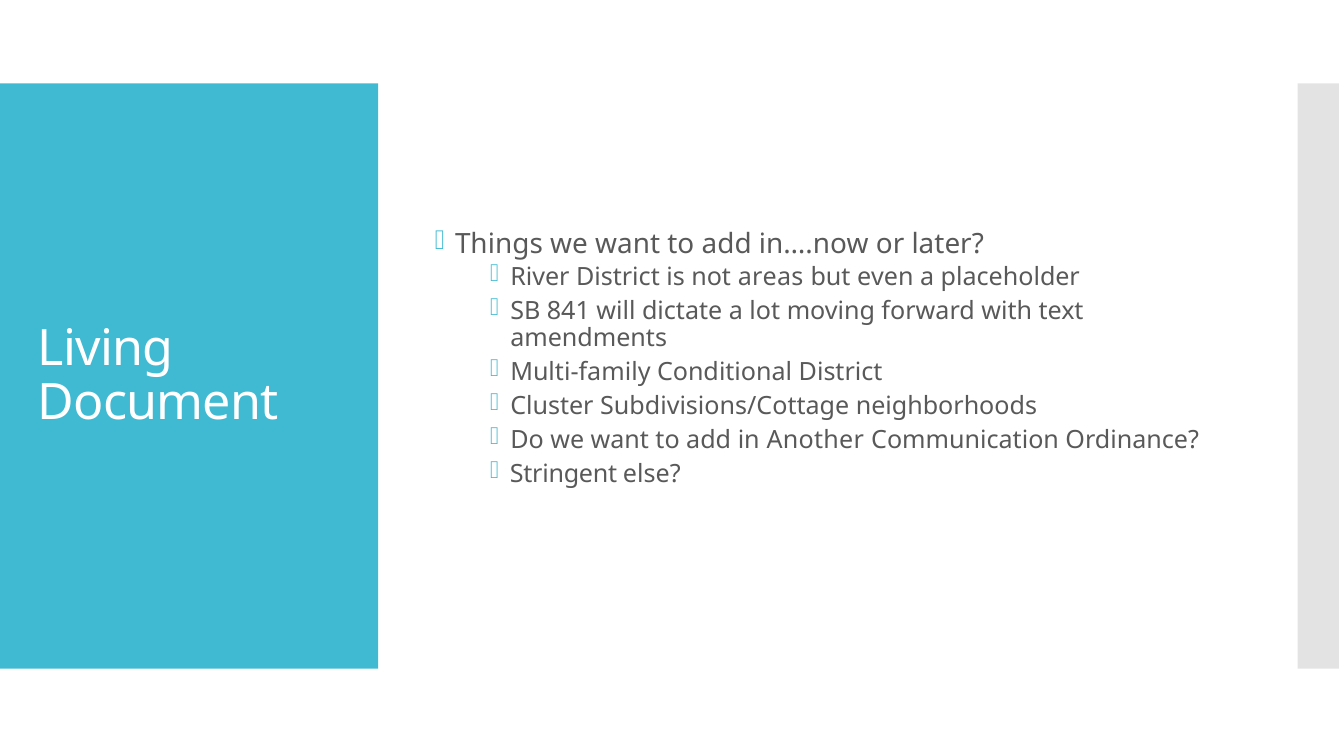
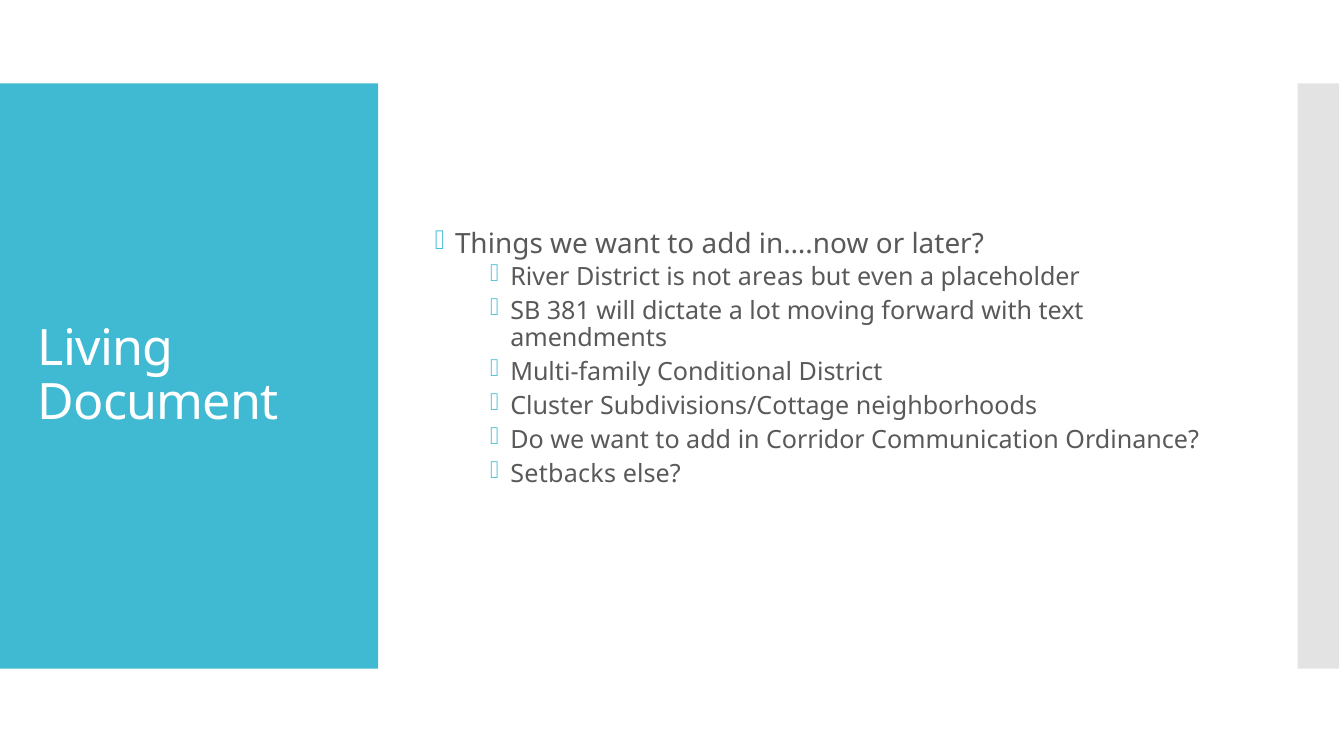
841: 841 -> 381 (568, 311)
Another: Another -> Corridor (816, 440)
Stringent: Stringent -> Setbacks (563, 474)
